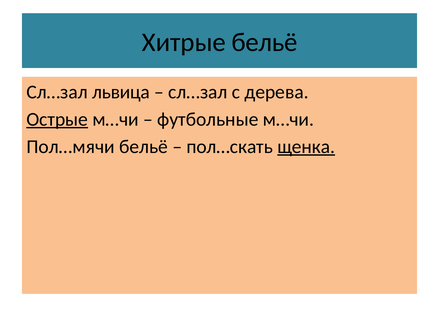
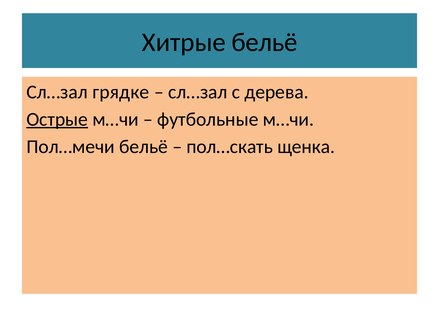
львица: львица -> грядке (121, 92)
Пол…мячи: Пол…мячи -> Пол…мечи (71, 147)
щенка underline: present -> none (306, 147)
